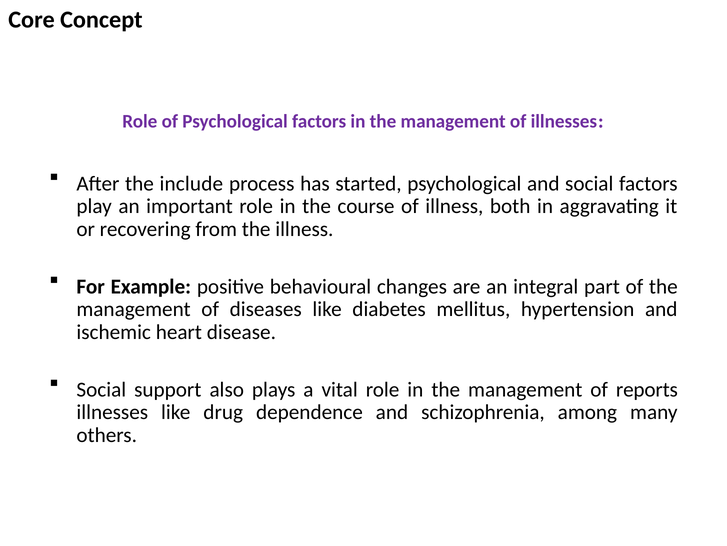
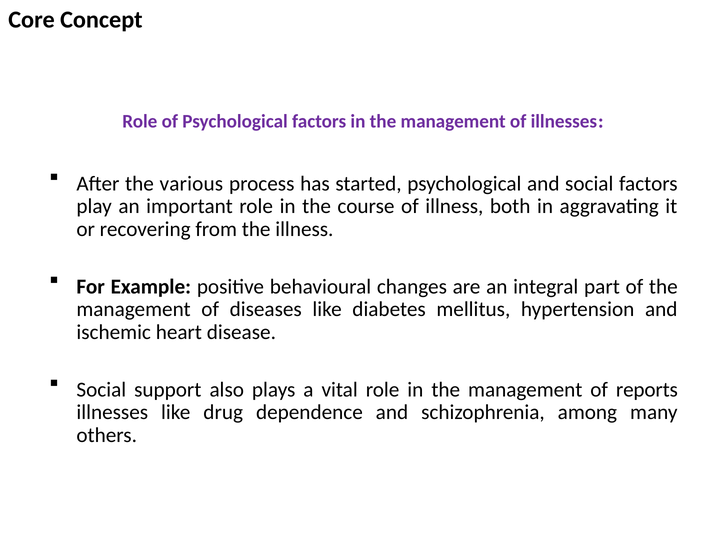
include: include -> various (191, 183)
